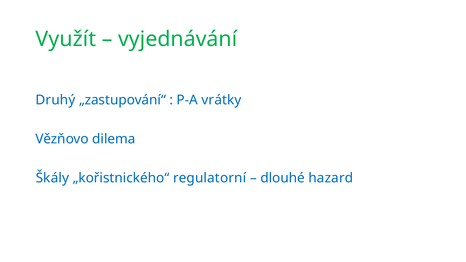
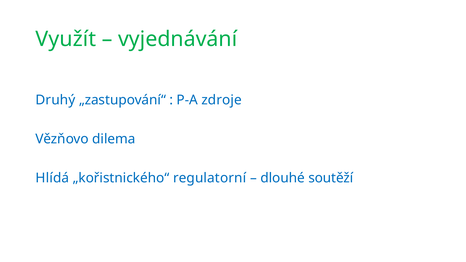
vrátky: vrátky -> zdroje (222, 100)
Škály: Škály -> Hlídá (52, 178)
hazard: hazard -> soutěží (331, 178)
